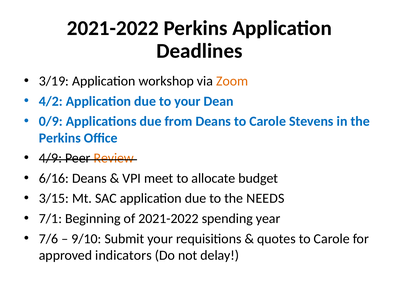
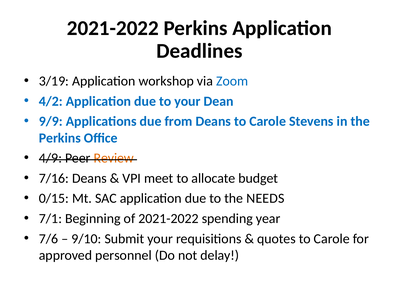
Zoom colour: orange -> blue (232, 81)
0/9: 0/9 -> 9/9 (51, 121)
6/16: 6/16 -> 7/16 (54, 178)
3/15: 3/15 -> 0/15 (54, 199)
indicators: indicators -> personnel (123, 256)
